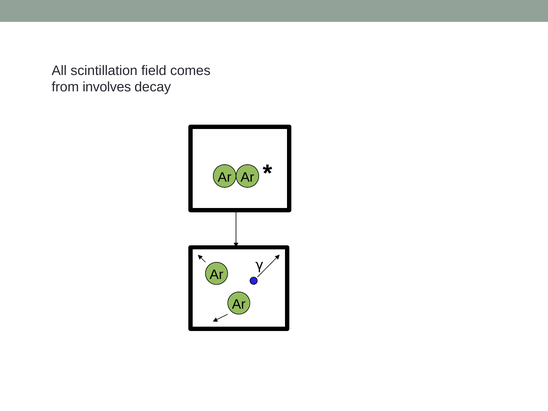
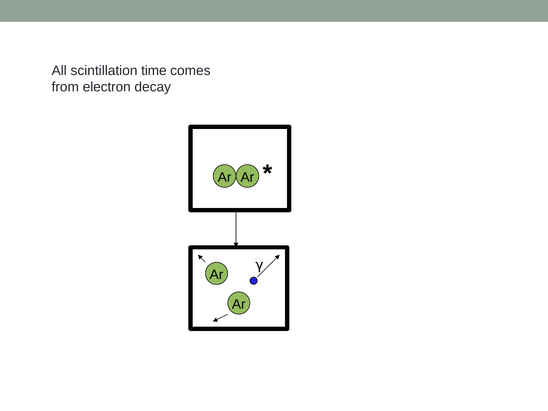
field: field -> time (154, 71)
involves: involves -> electron (107, 87)
